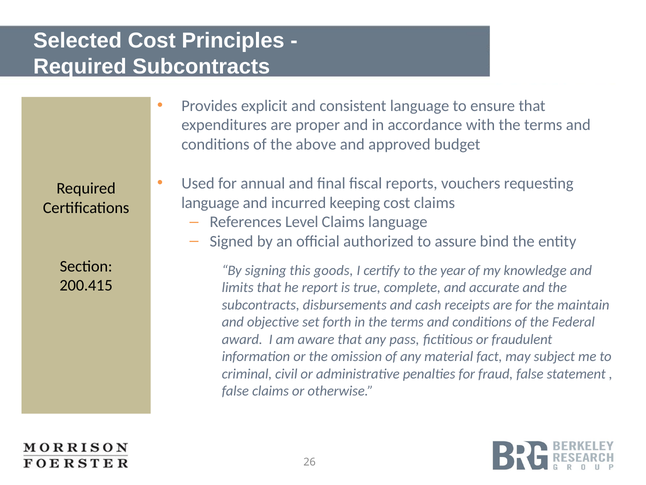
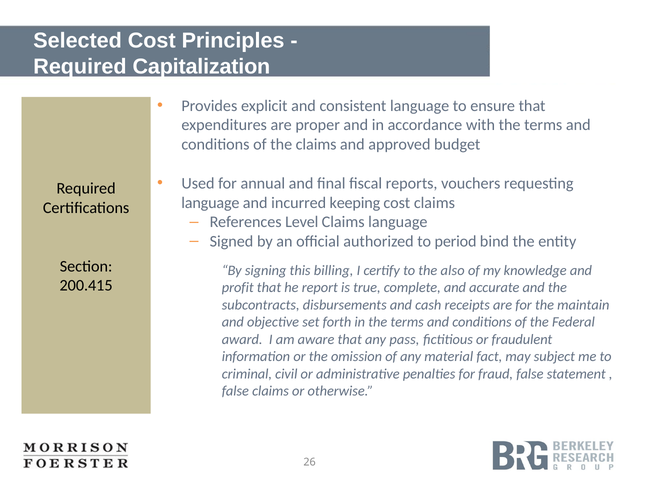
Required Subcontracts: Subcontracts -> Capitalization (201, 67)
the above: above -> claims (316, 144)
assure: assure -> period (456, 241)
goods: goods -> billing (334, 270)
year: year -> also (453, 270)
limits: limits -> profit (238, 287)
